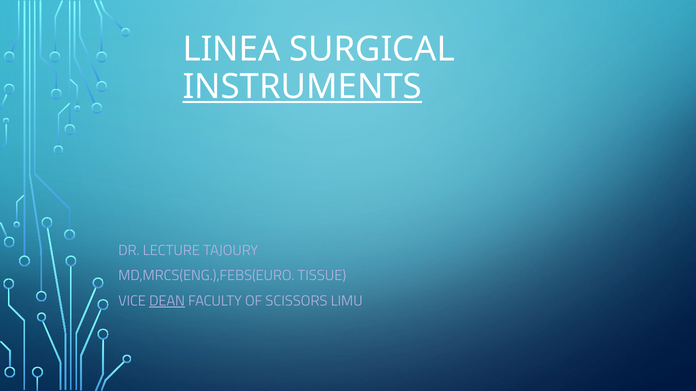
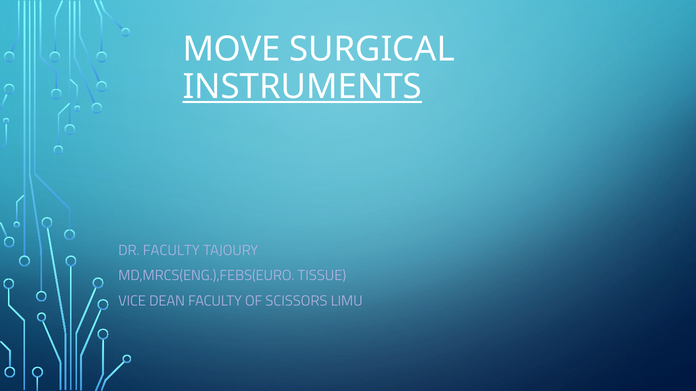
LINEA: LINEA -> MOVE (232, 50)
DR LECTURE: LECTURE -> FACULTY (171, 251)
DEAN underline: present -> none (167, 301)
